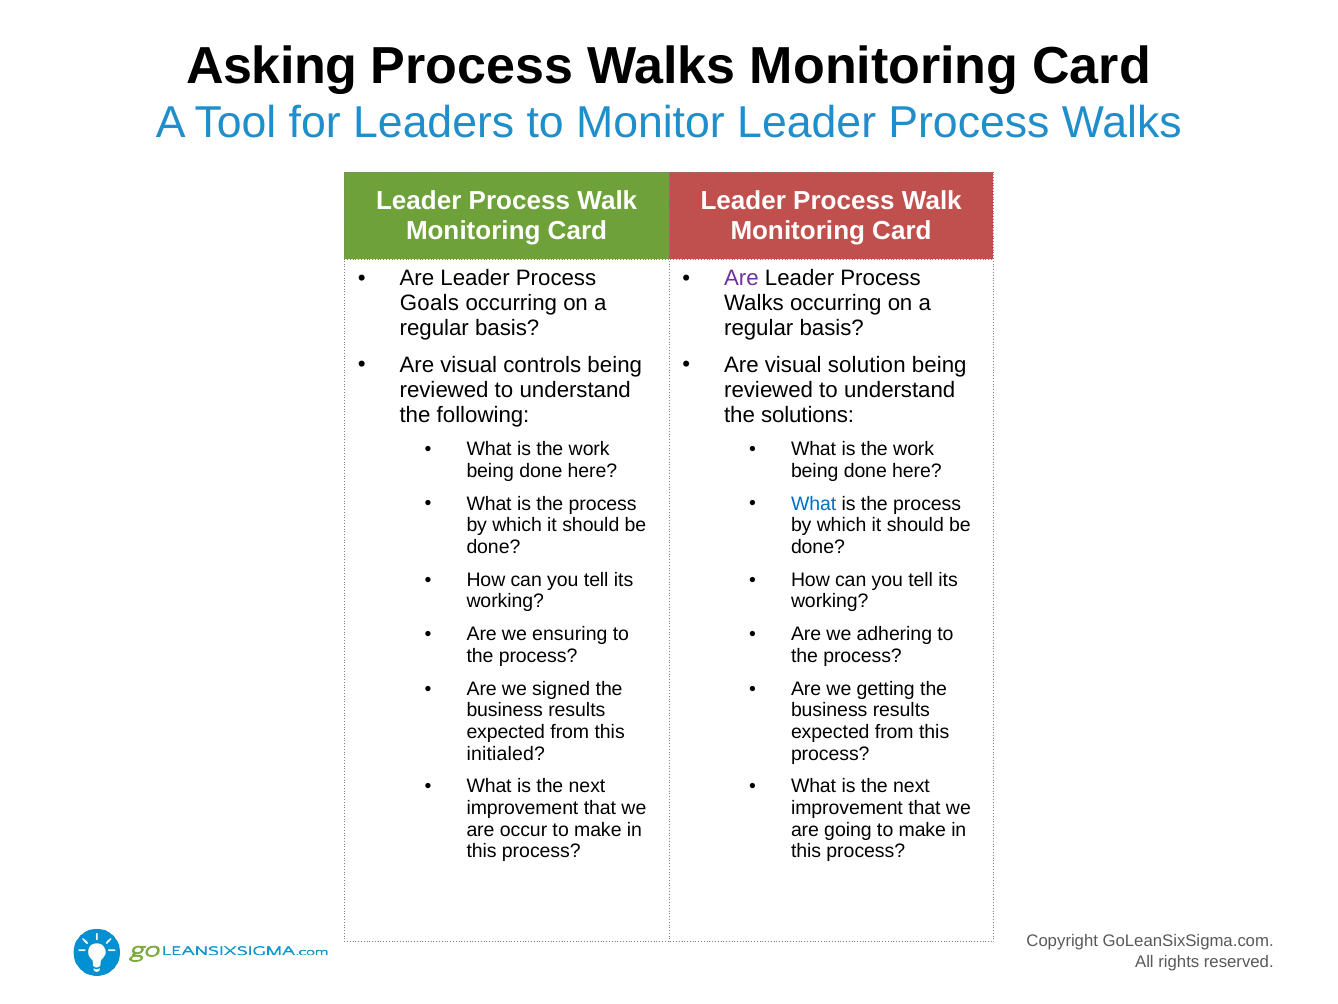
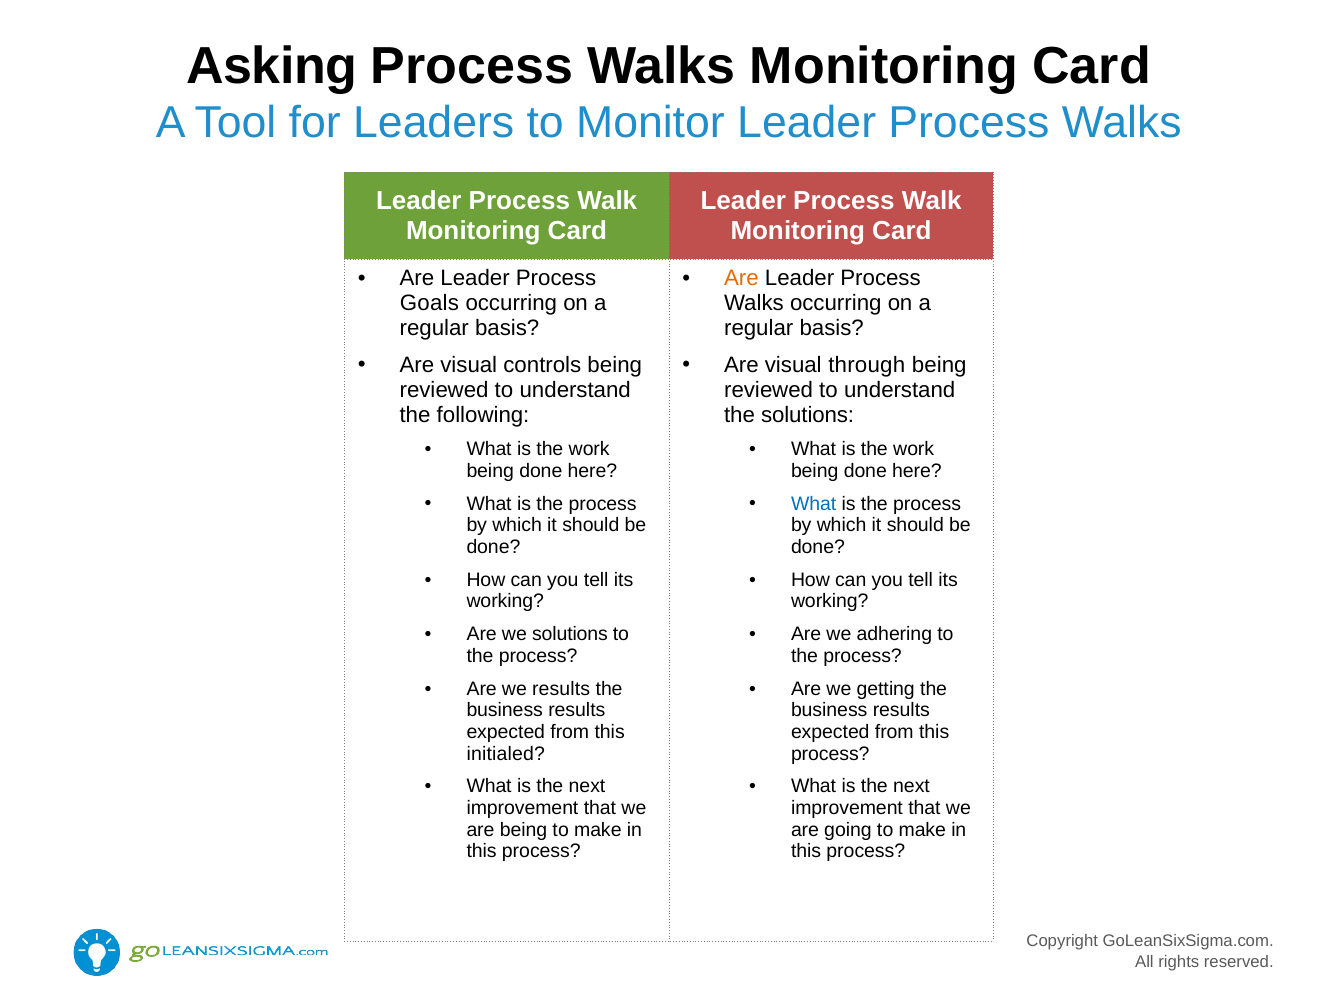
Are colour: purple -> orange (741, 278)
solution: solution -> through (867, 365)
we ensuring: ensuring -> solutions (570, 634)
we signed: signed -> results (561, 688)
are occur: occur -> being (524, 829)
